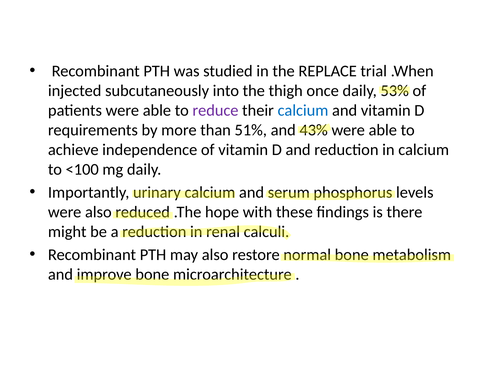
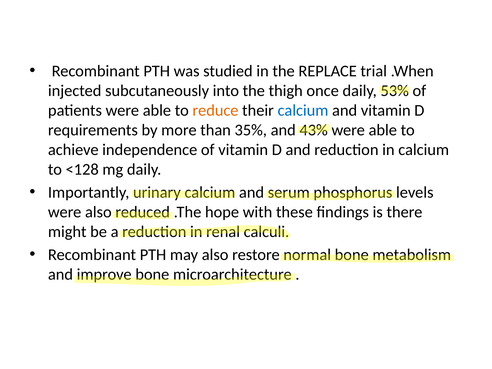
reduce colour: purple -> orange (215, 110)
51%: 51% -> 35% (251, 130)
<100: <100 -> <128 (82, 170)
